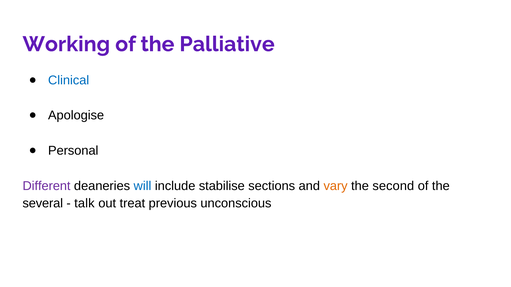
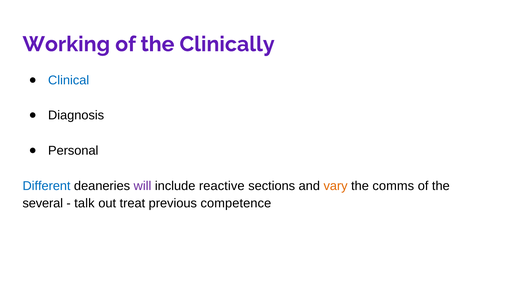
Palliative: Palliative -> Clinically (227, 44)
Apologise: Apologise -> Diagnosis (76, 116)
Different colour: purple -> blue (47, 186)
will colour: blue -> purple (143, 186)
stabilise: stabilise -> reactive (222, 186)
second: second -> comms (393, 186)
unconscious: unconscious -> competence (236, 204)
